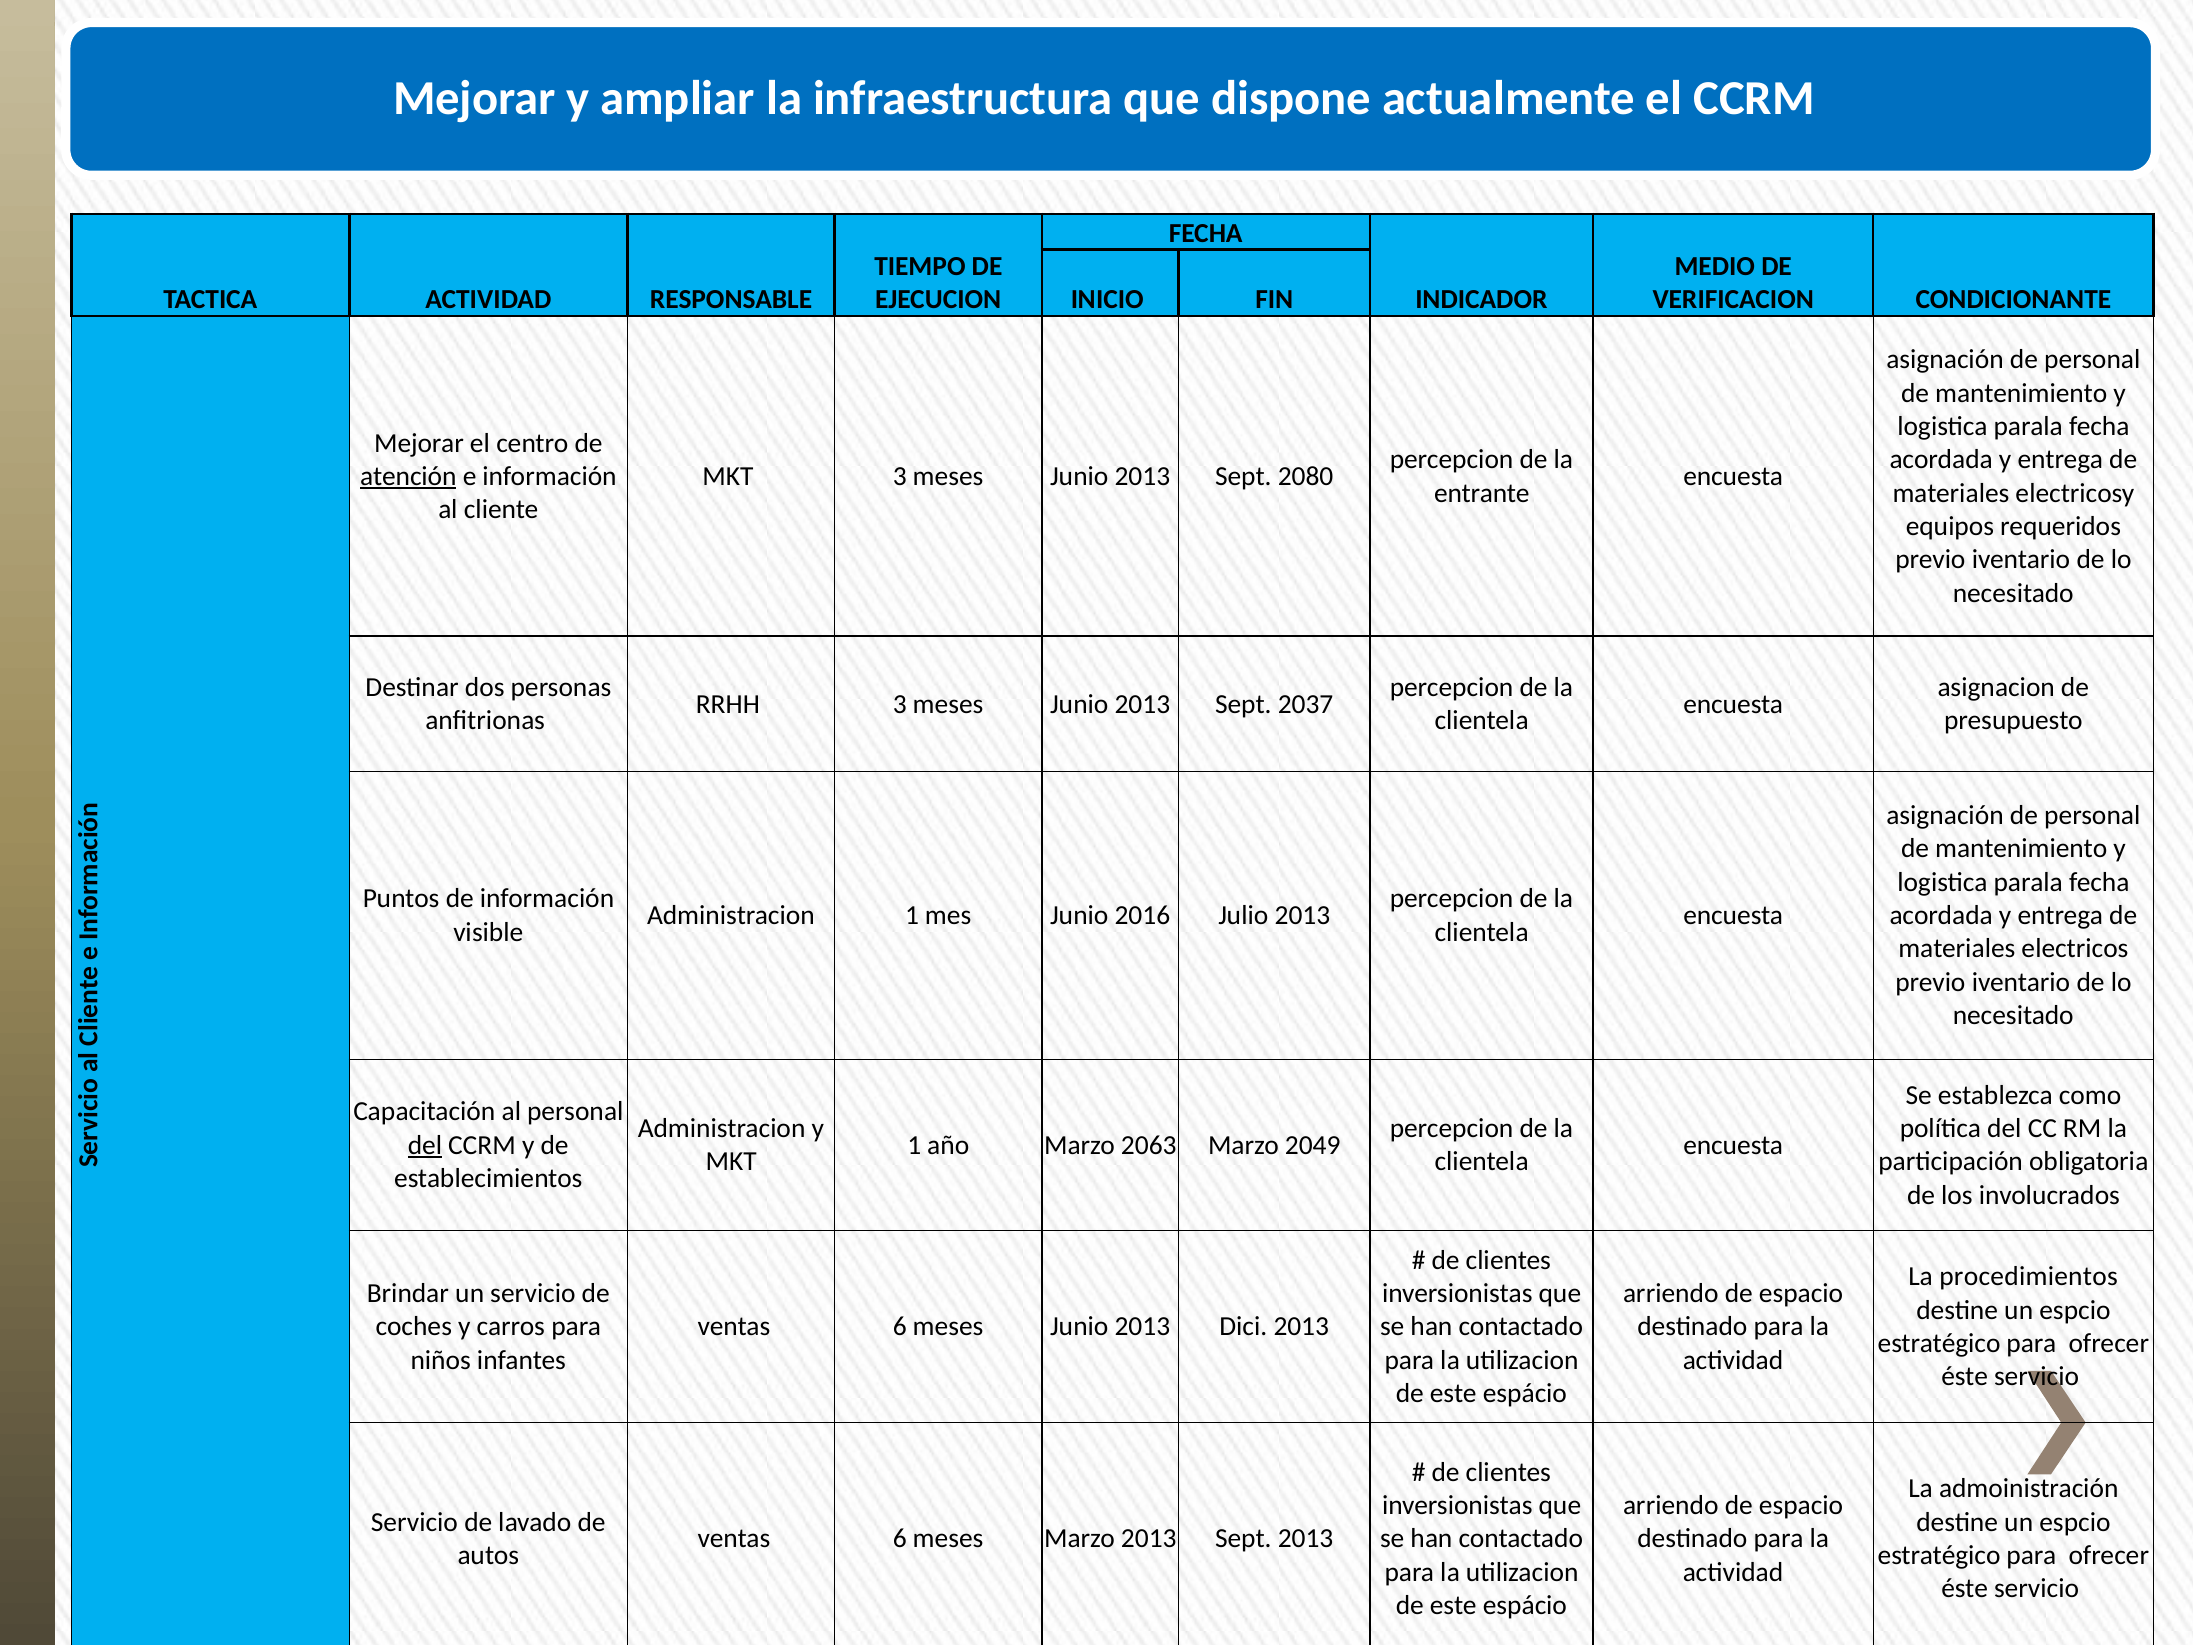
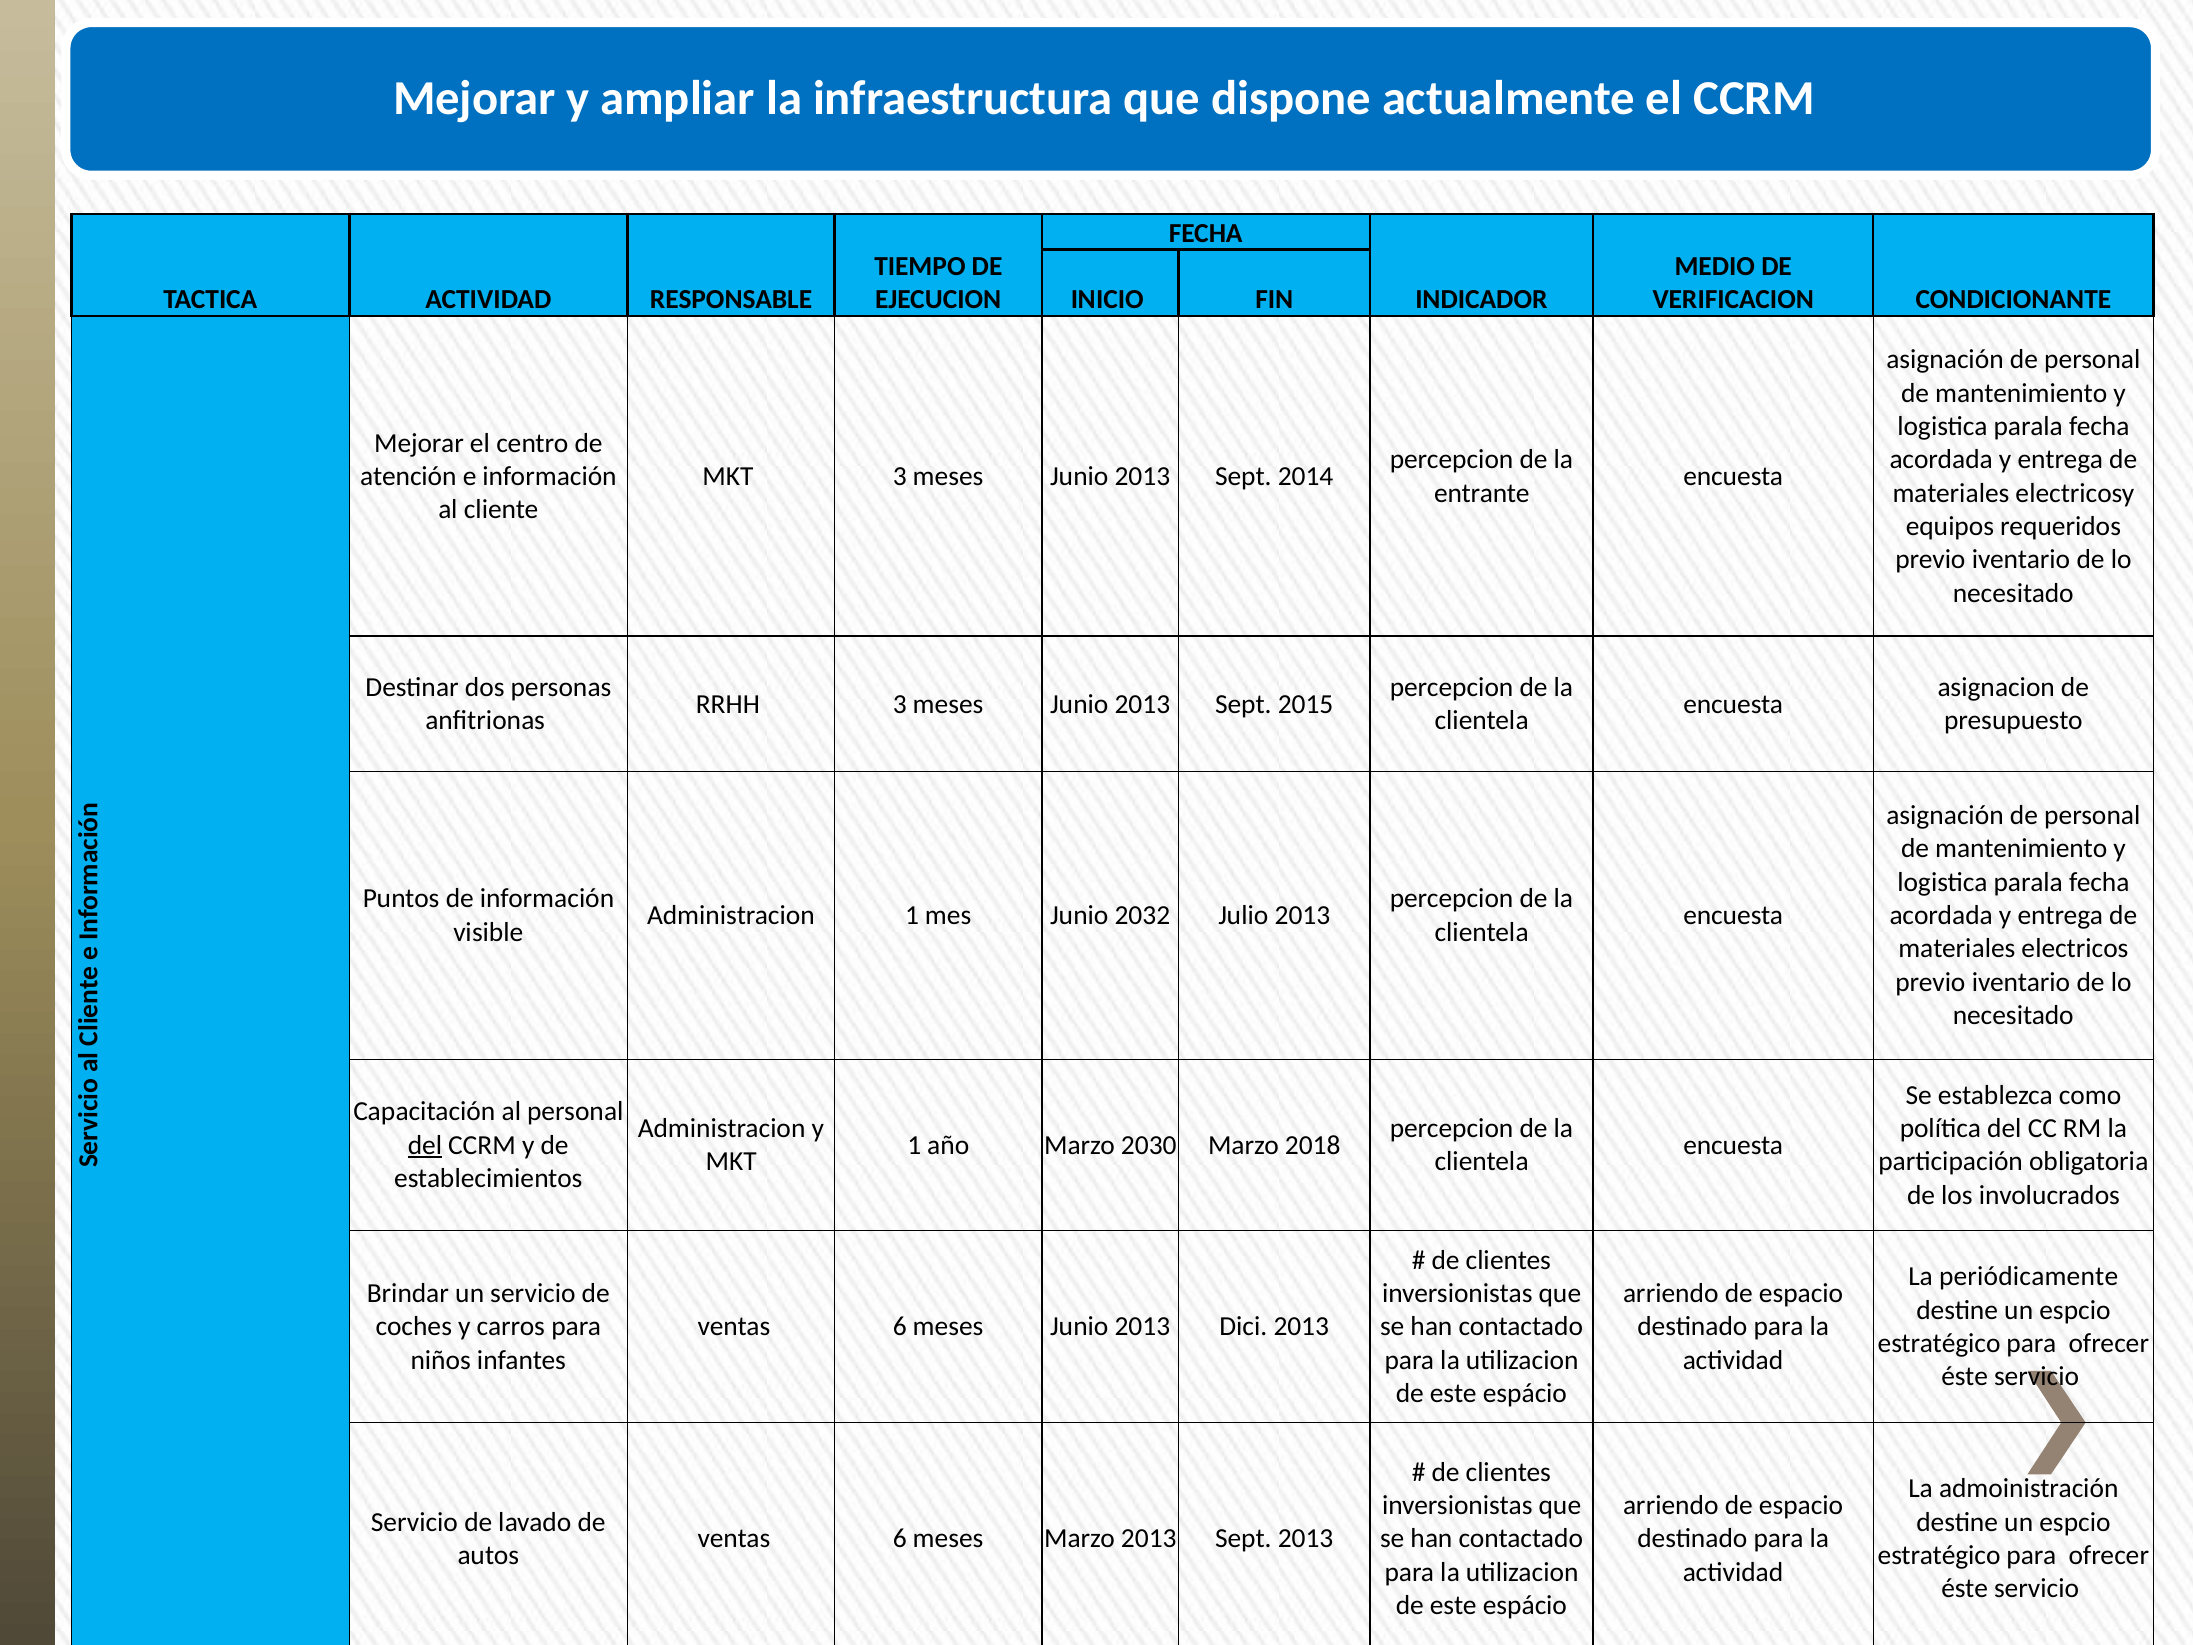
atención underline: present -> none (408, 476)
2080: 2080 -> 2014 (1306, 476)
2037: 2037 -> 2015 (1306, 704)
2016: 2016 -> 2032 (1142, 915)
2063: 2063 -> 2030 (1149, 1145)
2049: 2049 -> 2018 (1313, 1145)
procedimientos: procedimientos -> periódicamente (2029, 1276)
